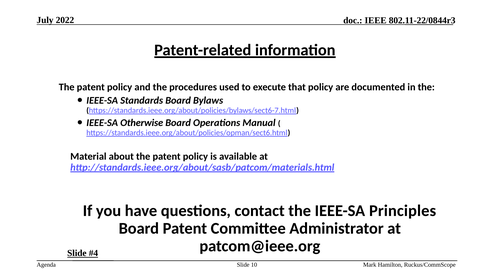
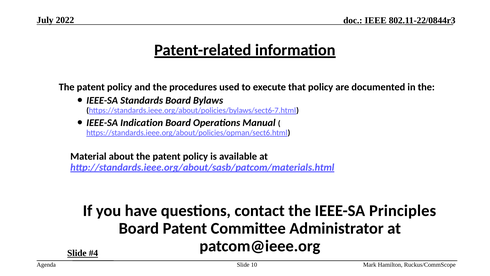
Otherwise: Otherwise -> Indication (142, 123)
